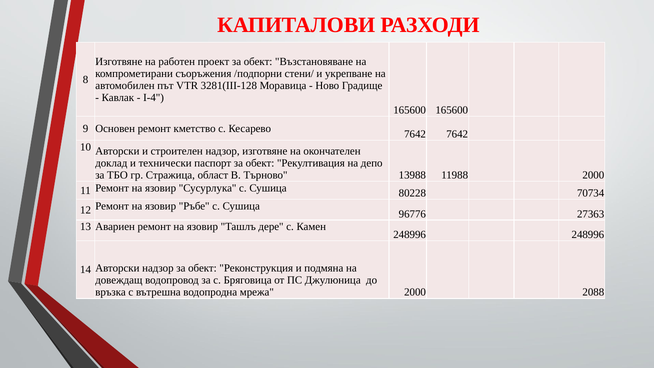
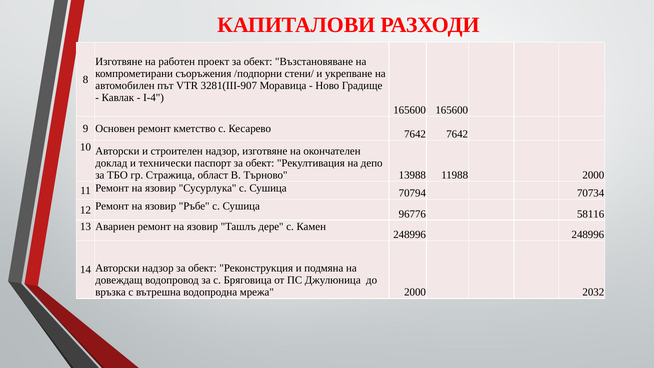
3281(III-128: 3281(III-128 -> 3281(III-907 (229, 86)
80228: 80228 -> 70794 (412, 193)
27363: 27363 -> 58116 (591, 214)
2088: 2088 -> 2032 (593, 292)
